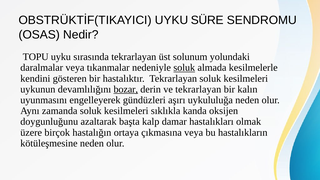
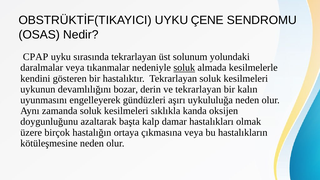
SÜRE: SÜRE -> ÇENE (207, 20)
TOPU: TOPU -> CPAP (36, 57)
bozar underline: present -> none (126, 89)
